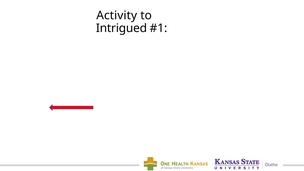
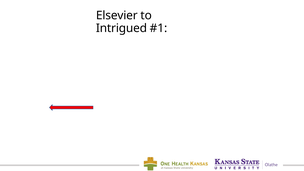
Activity: Activity -> Elsevier (117, 15)
